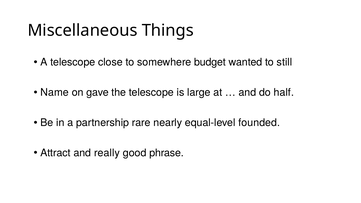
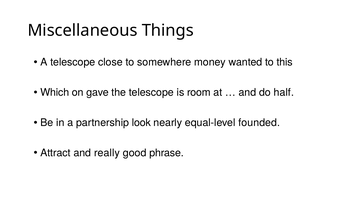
budget: budget -> money (210, 62)
still: still -> this (285, 62)
Name: Name -> Which (55, 93)
large: large -> room (199, 93)
rare: rare -> look (141, 123)
